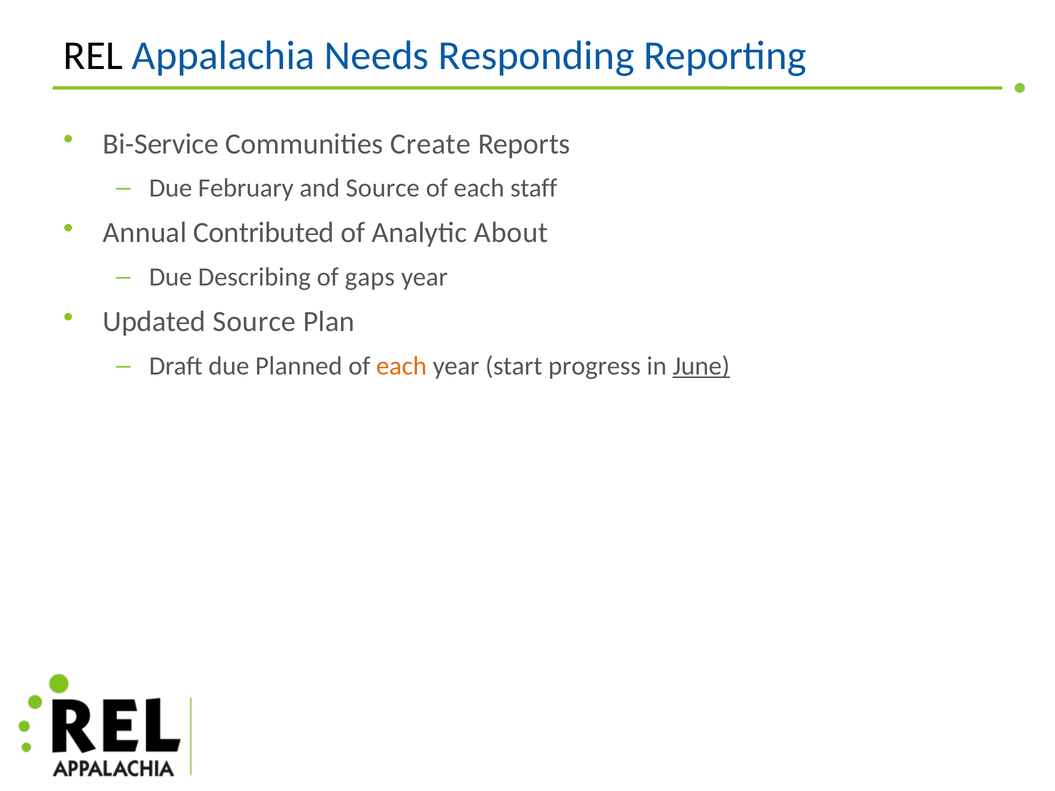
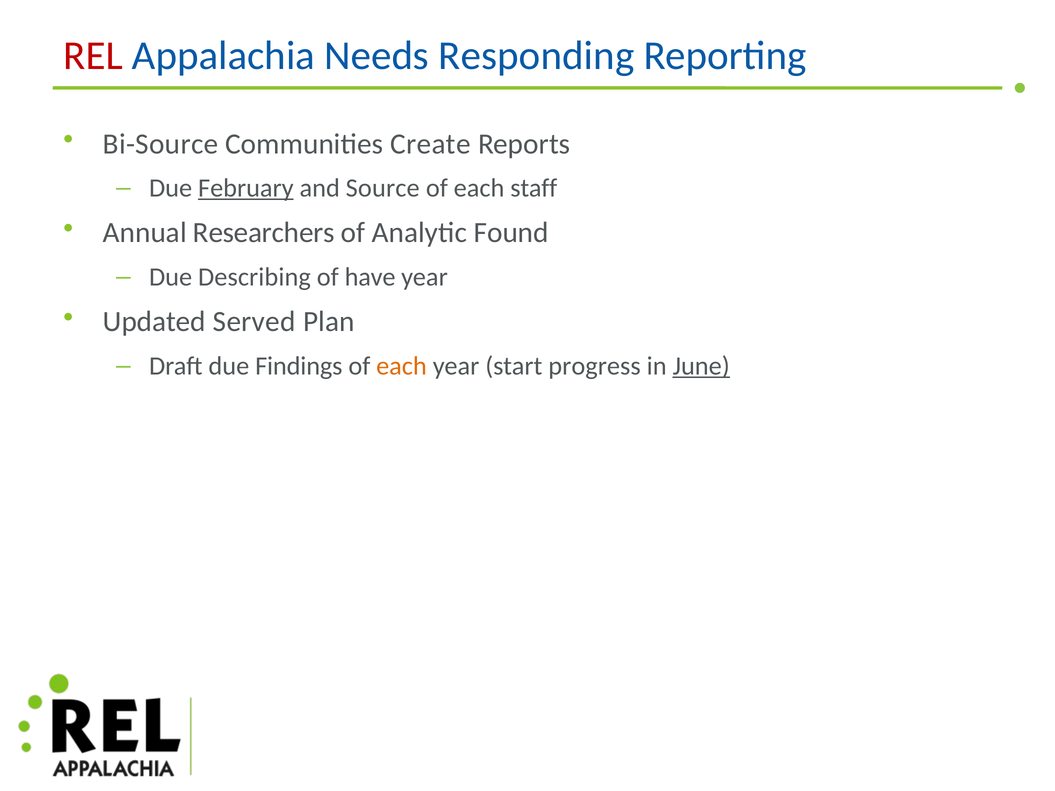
REL colour: black -> red (93, 56)
Bi-Service: Bi-Service -> Bi-Source (161, 144)
February underline: none -> present (246, 188)
Contributed: Contributed -> Researchers (264, 233)
About: About -> Found (511, 233)
gaps: gaps -> have (370, 277)
Updated Source: Source -> Served (254, 322)
Planned: Planned -> Findings (299, 366)
